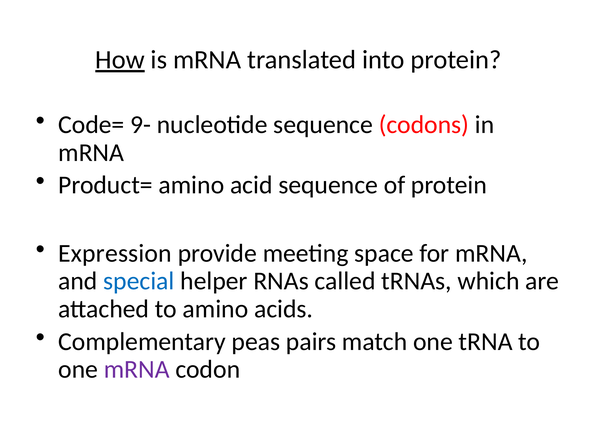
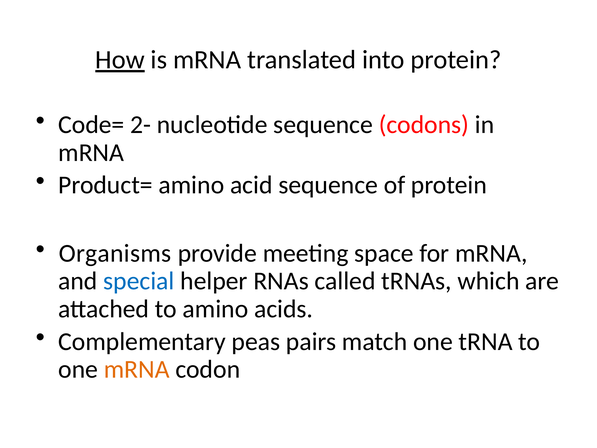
9-: 9- -> 2- (141, 125)
Expression: Expression -> Organisms (115, 253)
mRNA colour: purple -> orange (137, 369)
